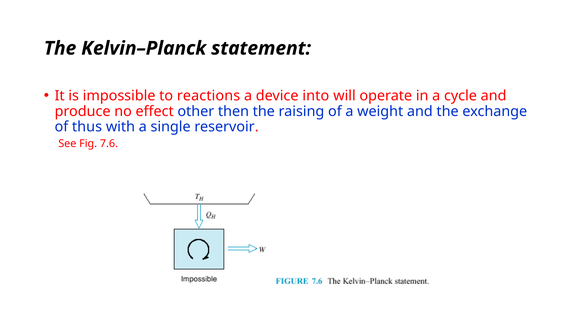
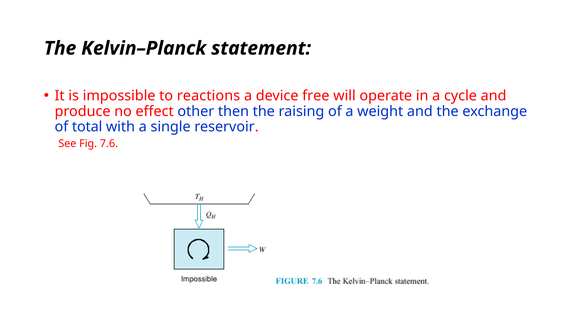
into: into -> free (316, 96)
thus: thus -> total (87, 127)
